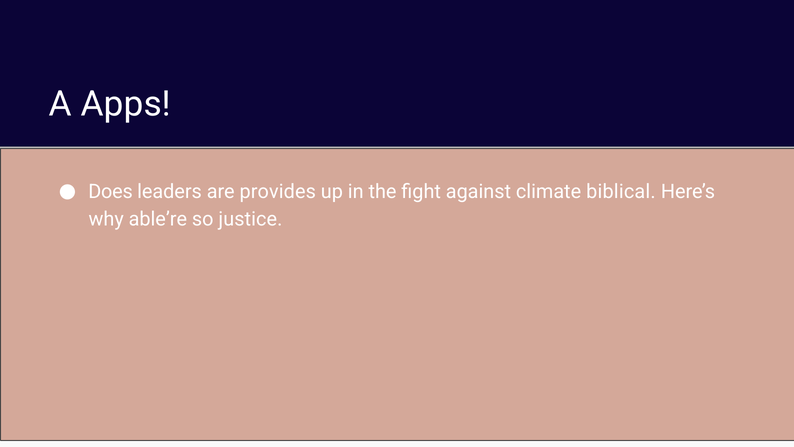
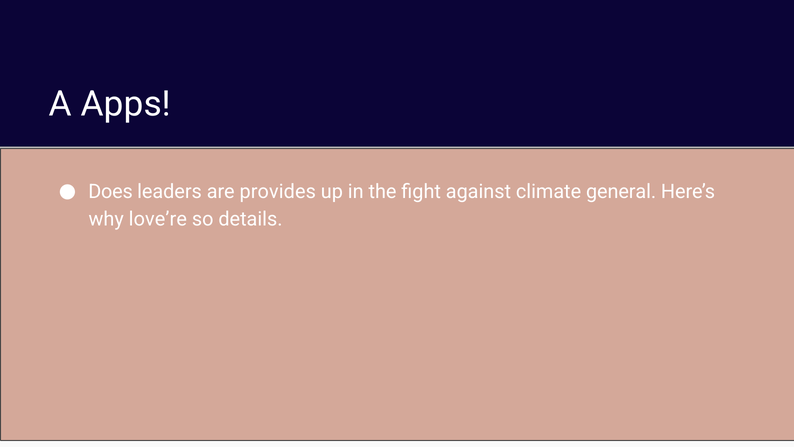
biblical: biblical -> general (621, 191)
able’re: able’re -> love’re (158, 219)
justice: justice -> details (250, 219)
